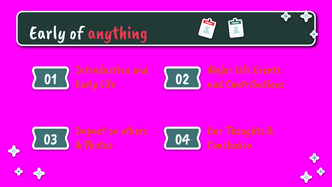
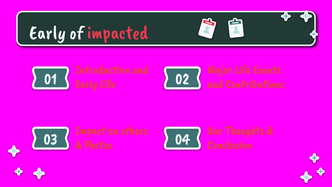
anything: anything -> impacted (118, 32)
